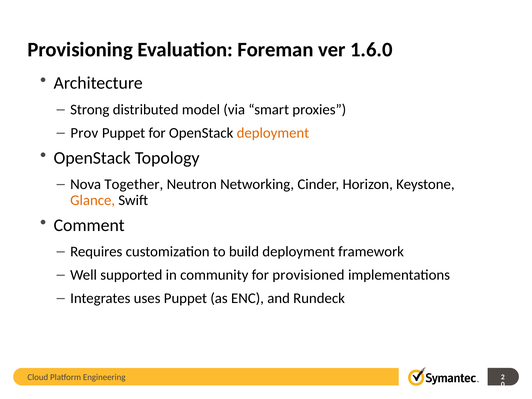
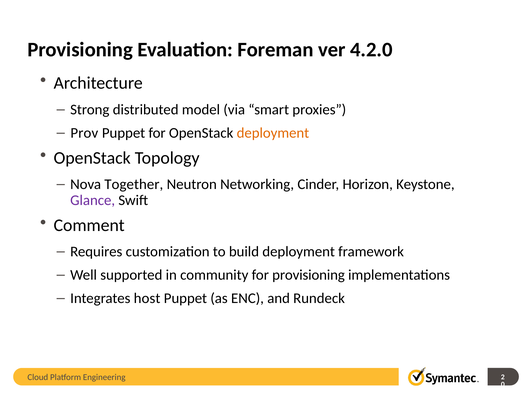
1.6.0: 1.6.0 -> 4.2.0 (371, 50)
Glance colour: orange -> purple (93, 200)
for provisioned: provisioned -> provisioning (309, 275)
uses: uses -> host (147, 298)
